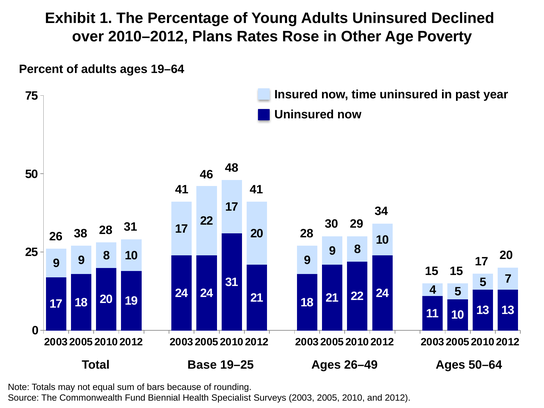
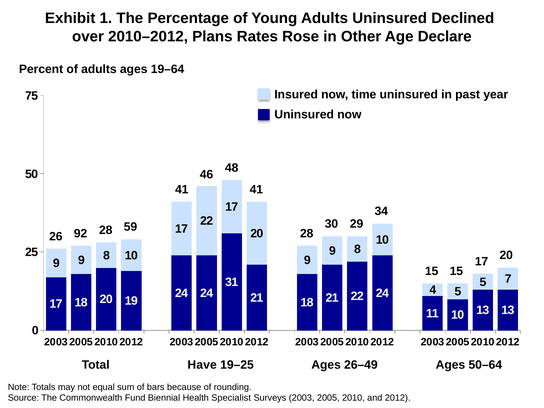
Poverty: Poverty -> Declare (445, 36)
38: 38 -> 92 (81, 233)
28 31: 31 -> 59 (130, 227)
Base: Base -> Have (202, 365)
